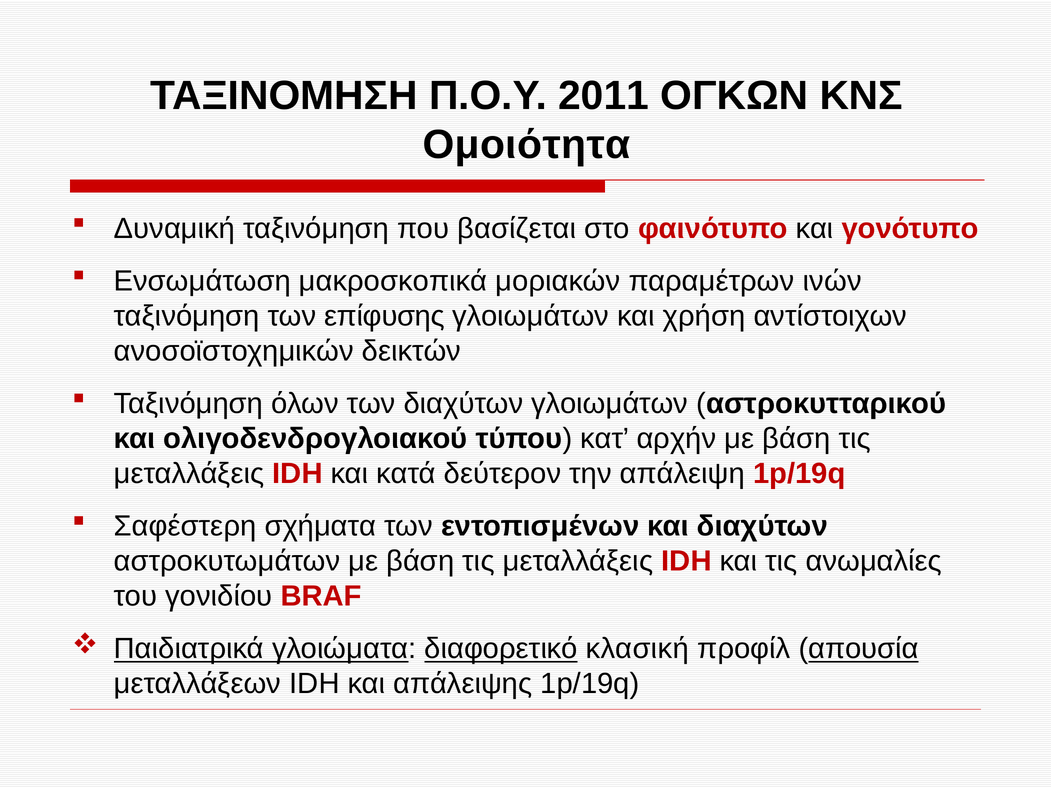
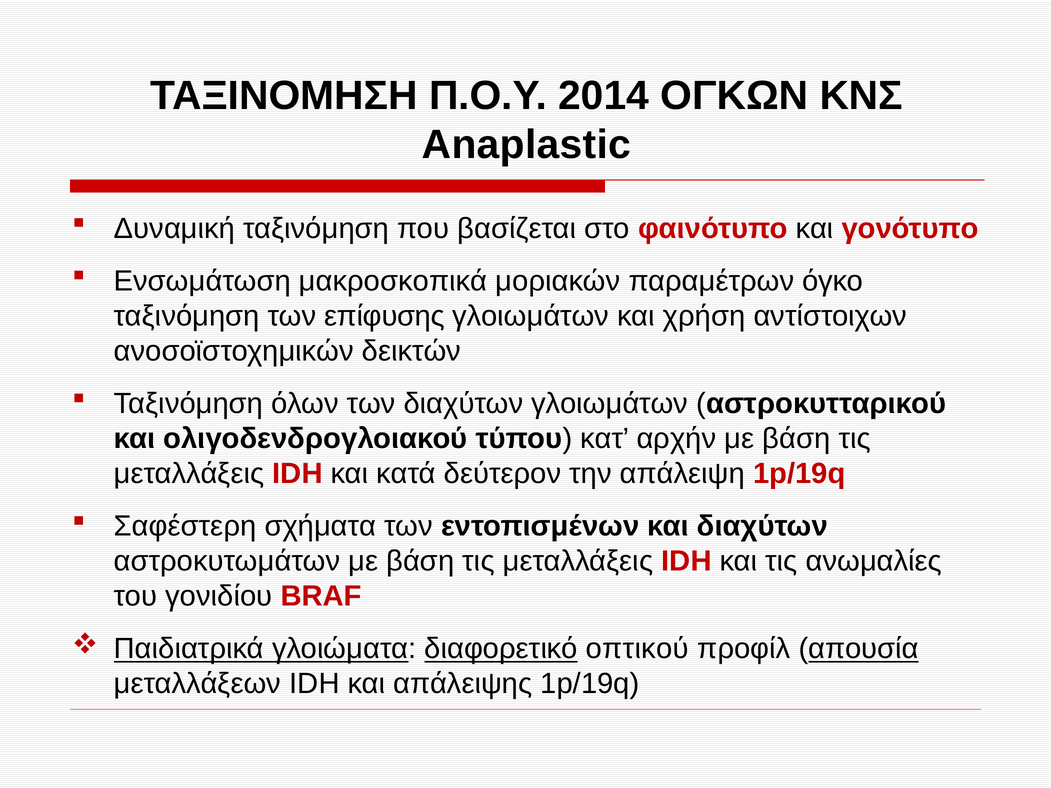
2011: 2011 -> 2014 (604, 96)
Ομοιότητα: Ομοιότητα -> Anaplastic (526, 145)
ινών: ινών -> όγκο (833, 281)
κλασική: κλασική -> οπτικού (637, 649)
